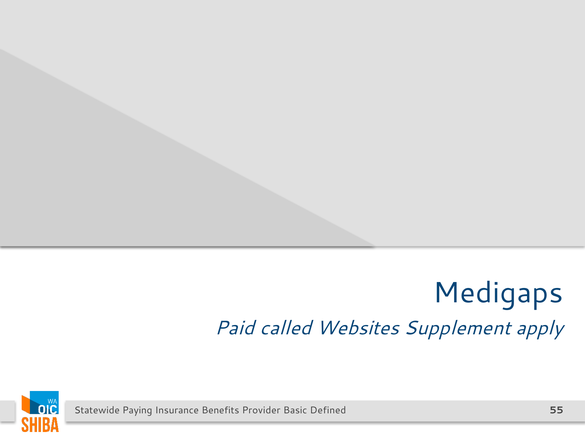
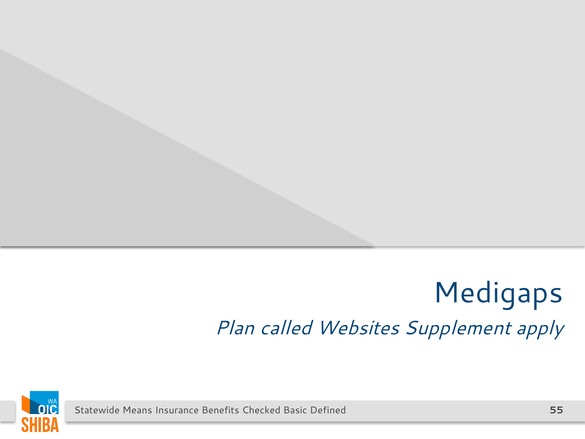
Paid: Paid -> Plan (235, 328)
Paying: Paying -> Means (137, 410)
Provider: Provider -> Checked (261, 410)
